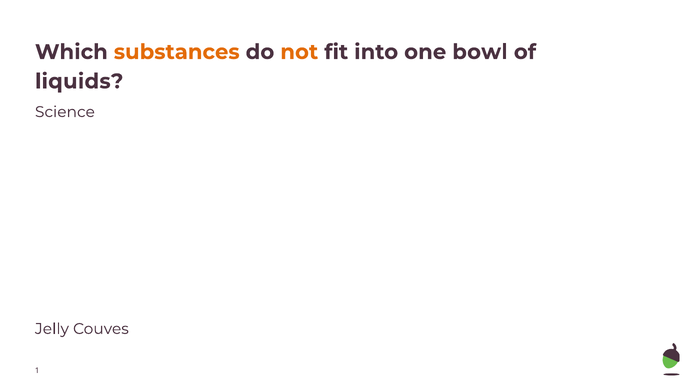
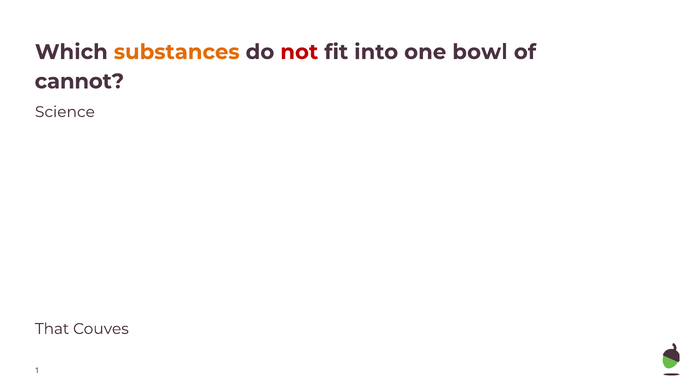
not colour: orange -> red (299, 52)
liquids: liquids -> cannot (79, 81)
Jelly: Jelly -> That (52, 328)
